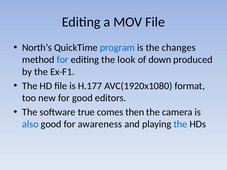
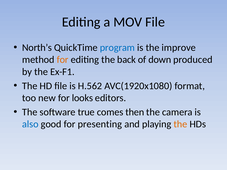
changes: changes -> improve (179, 48)
for colour: blue -> orange (63, 60)
look: look -> back (126, 60)
H.177: H.177 -> H.562 (90, 86)
for good: good -> looks (82, 98)
awareness: awareness -> presenting (100, 124)
the colour: blue -> orange (180, 124)
